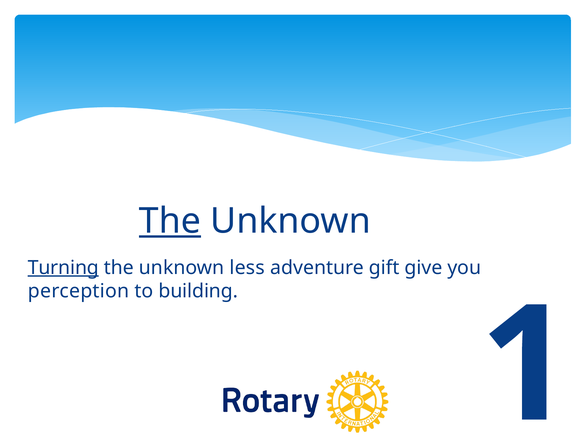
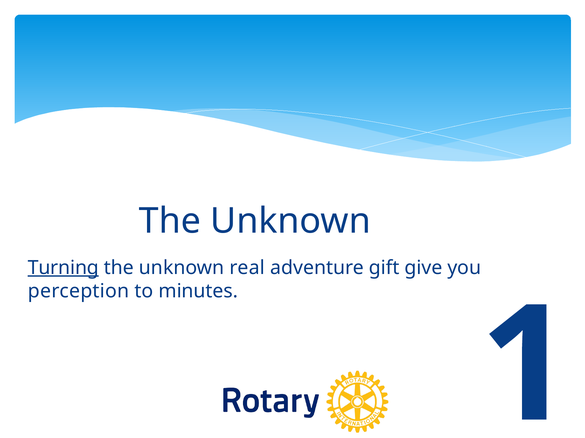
The underline: present -> none (170, 222)
less: less -> real (247, 268)
building: building -> minutes (198, 292)
